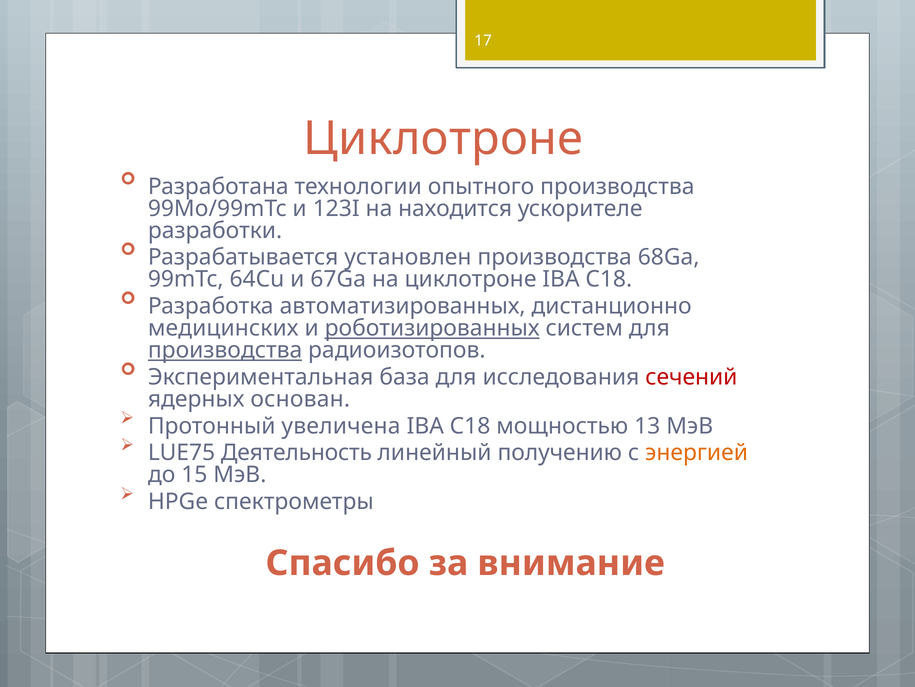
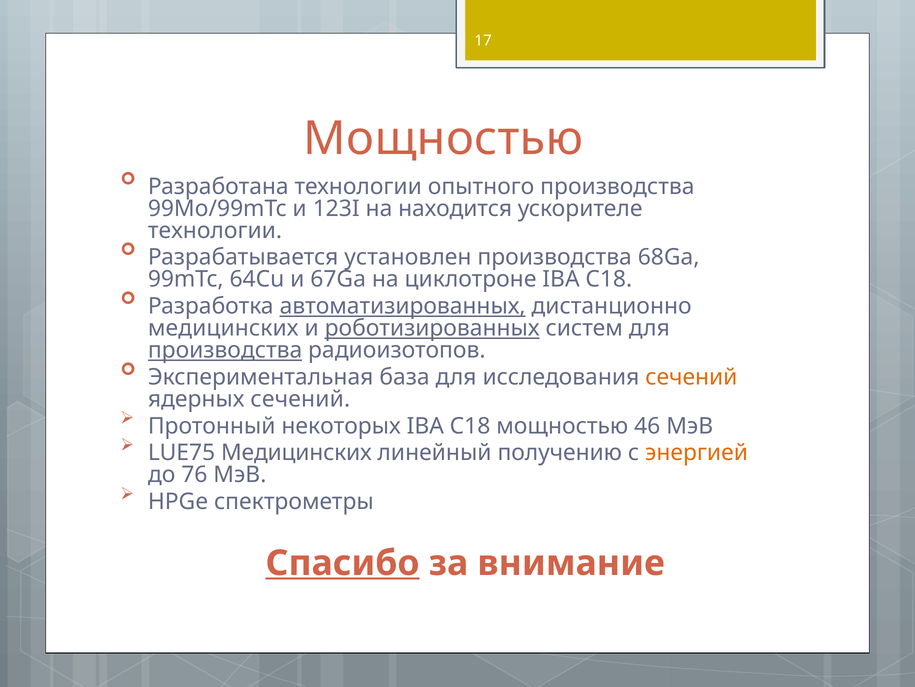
Циклотроне: Циклотроне -> Мощностью (443, 138)
разработки: разработки -> технологии (215, 230)
автоматизированных underline: none -> present (403, 306)
сечений colour: red -> orange (691, 377)
ядерных основан: основан -> сечений (300, 399)
увеличена: увеличена -> некоторых (341, 426)
13: 13 -> 46 (647, 426)
LUE75 Деятельность: Деятельность -> Медицинских (296, 452)
15: 15 -> 76 (194, 474)
Спасибо underline: none -> present (343, 563)
